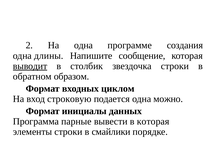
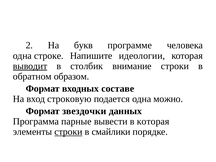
На одна: одна -> букв (83, 45)
создания: создания -> человека (185, 45)
длины: длины -> строке (49, 56)
сообщение: сообщение -> идеологии (142, 56)
звездочка: звездочка -> внимание (132, 66)
циклом: циклом -> составе (118, 89)
инициалы: инициалы -> звездочки (84, 111)
строки underline: none -> present (68, 132)
